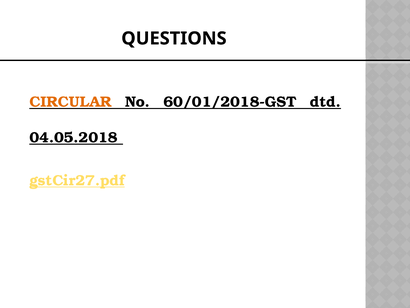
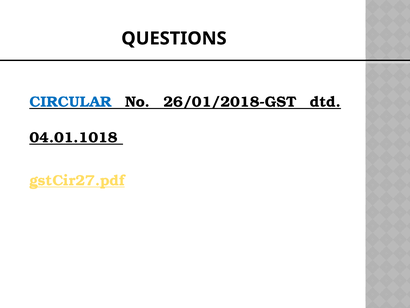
CIRCULAR colour: orange -> blue (71, 102)
60/01/2018-GST: 60/01/2018-GST -> 26/01/2018-GST (230, 102)
04.05.2018: 04.05.2018 -> 04.01.1018 (74, 138)
